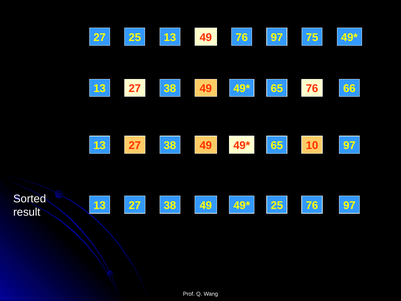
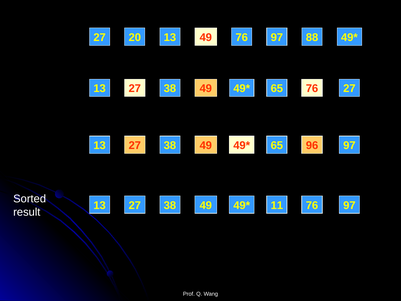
27 25: 25 -> 20 (135, 37)
75: 75 -> 88 (312, 37)
76 66: 66 -> 27 (349, 89)
10: 10 -> 96 (312, 145)
25: 25 -> 11 (277, 205)
